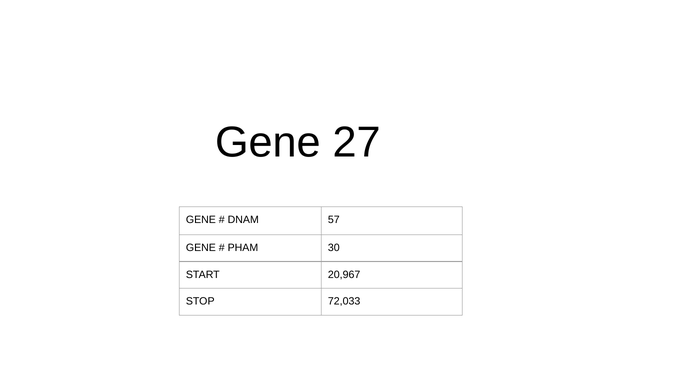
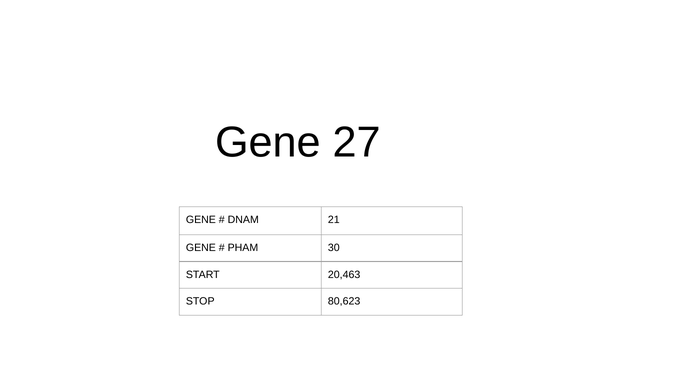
57: 57 -> 21 (334, 219)
20,967: 20,967 -> 20,463 (344, 274)
72,033: 72,033 -> 80,623 (344, 301)
